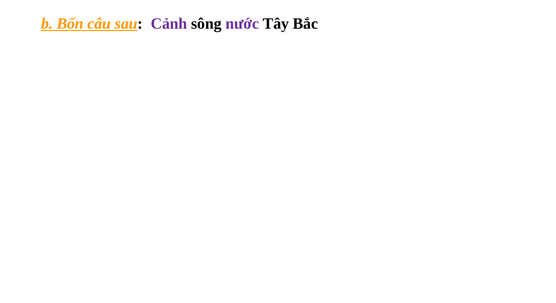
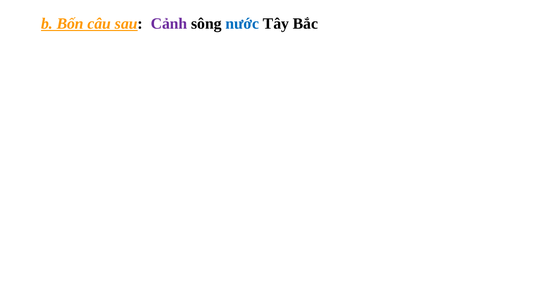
nước colour: purple -> blue (242, 24)
